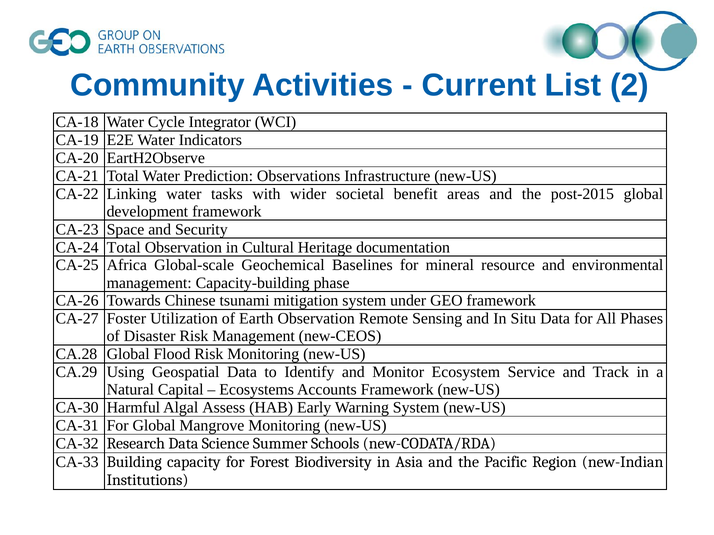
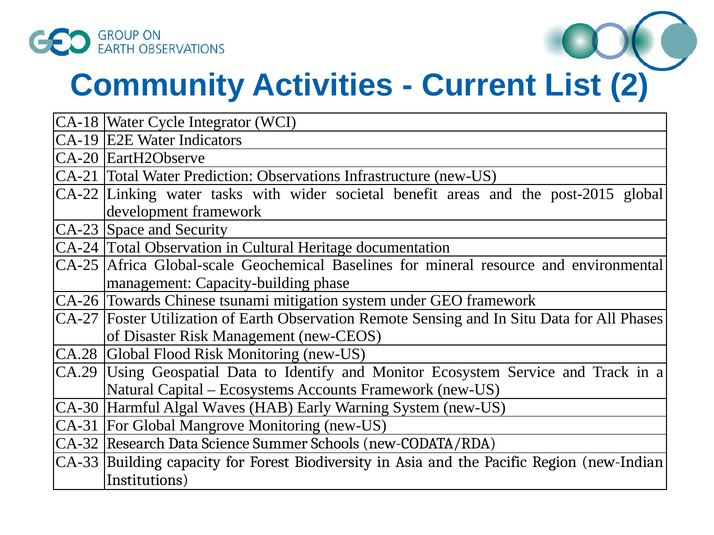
Assess: Assess -> Waves (224, 408)
